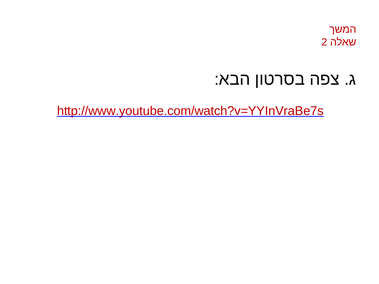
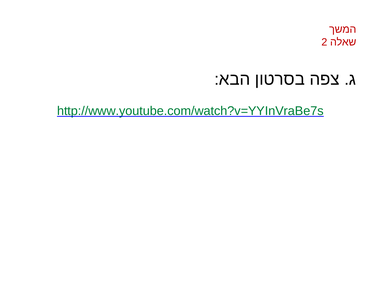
http://www.youtube.com/watch?v=YYInVraBe7s colour: red -> green (190, 111)
